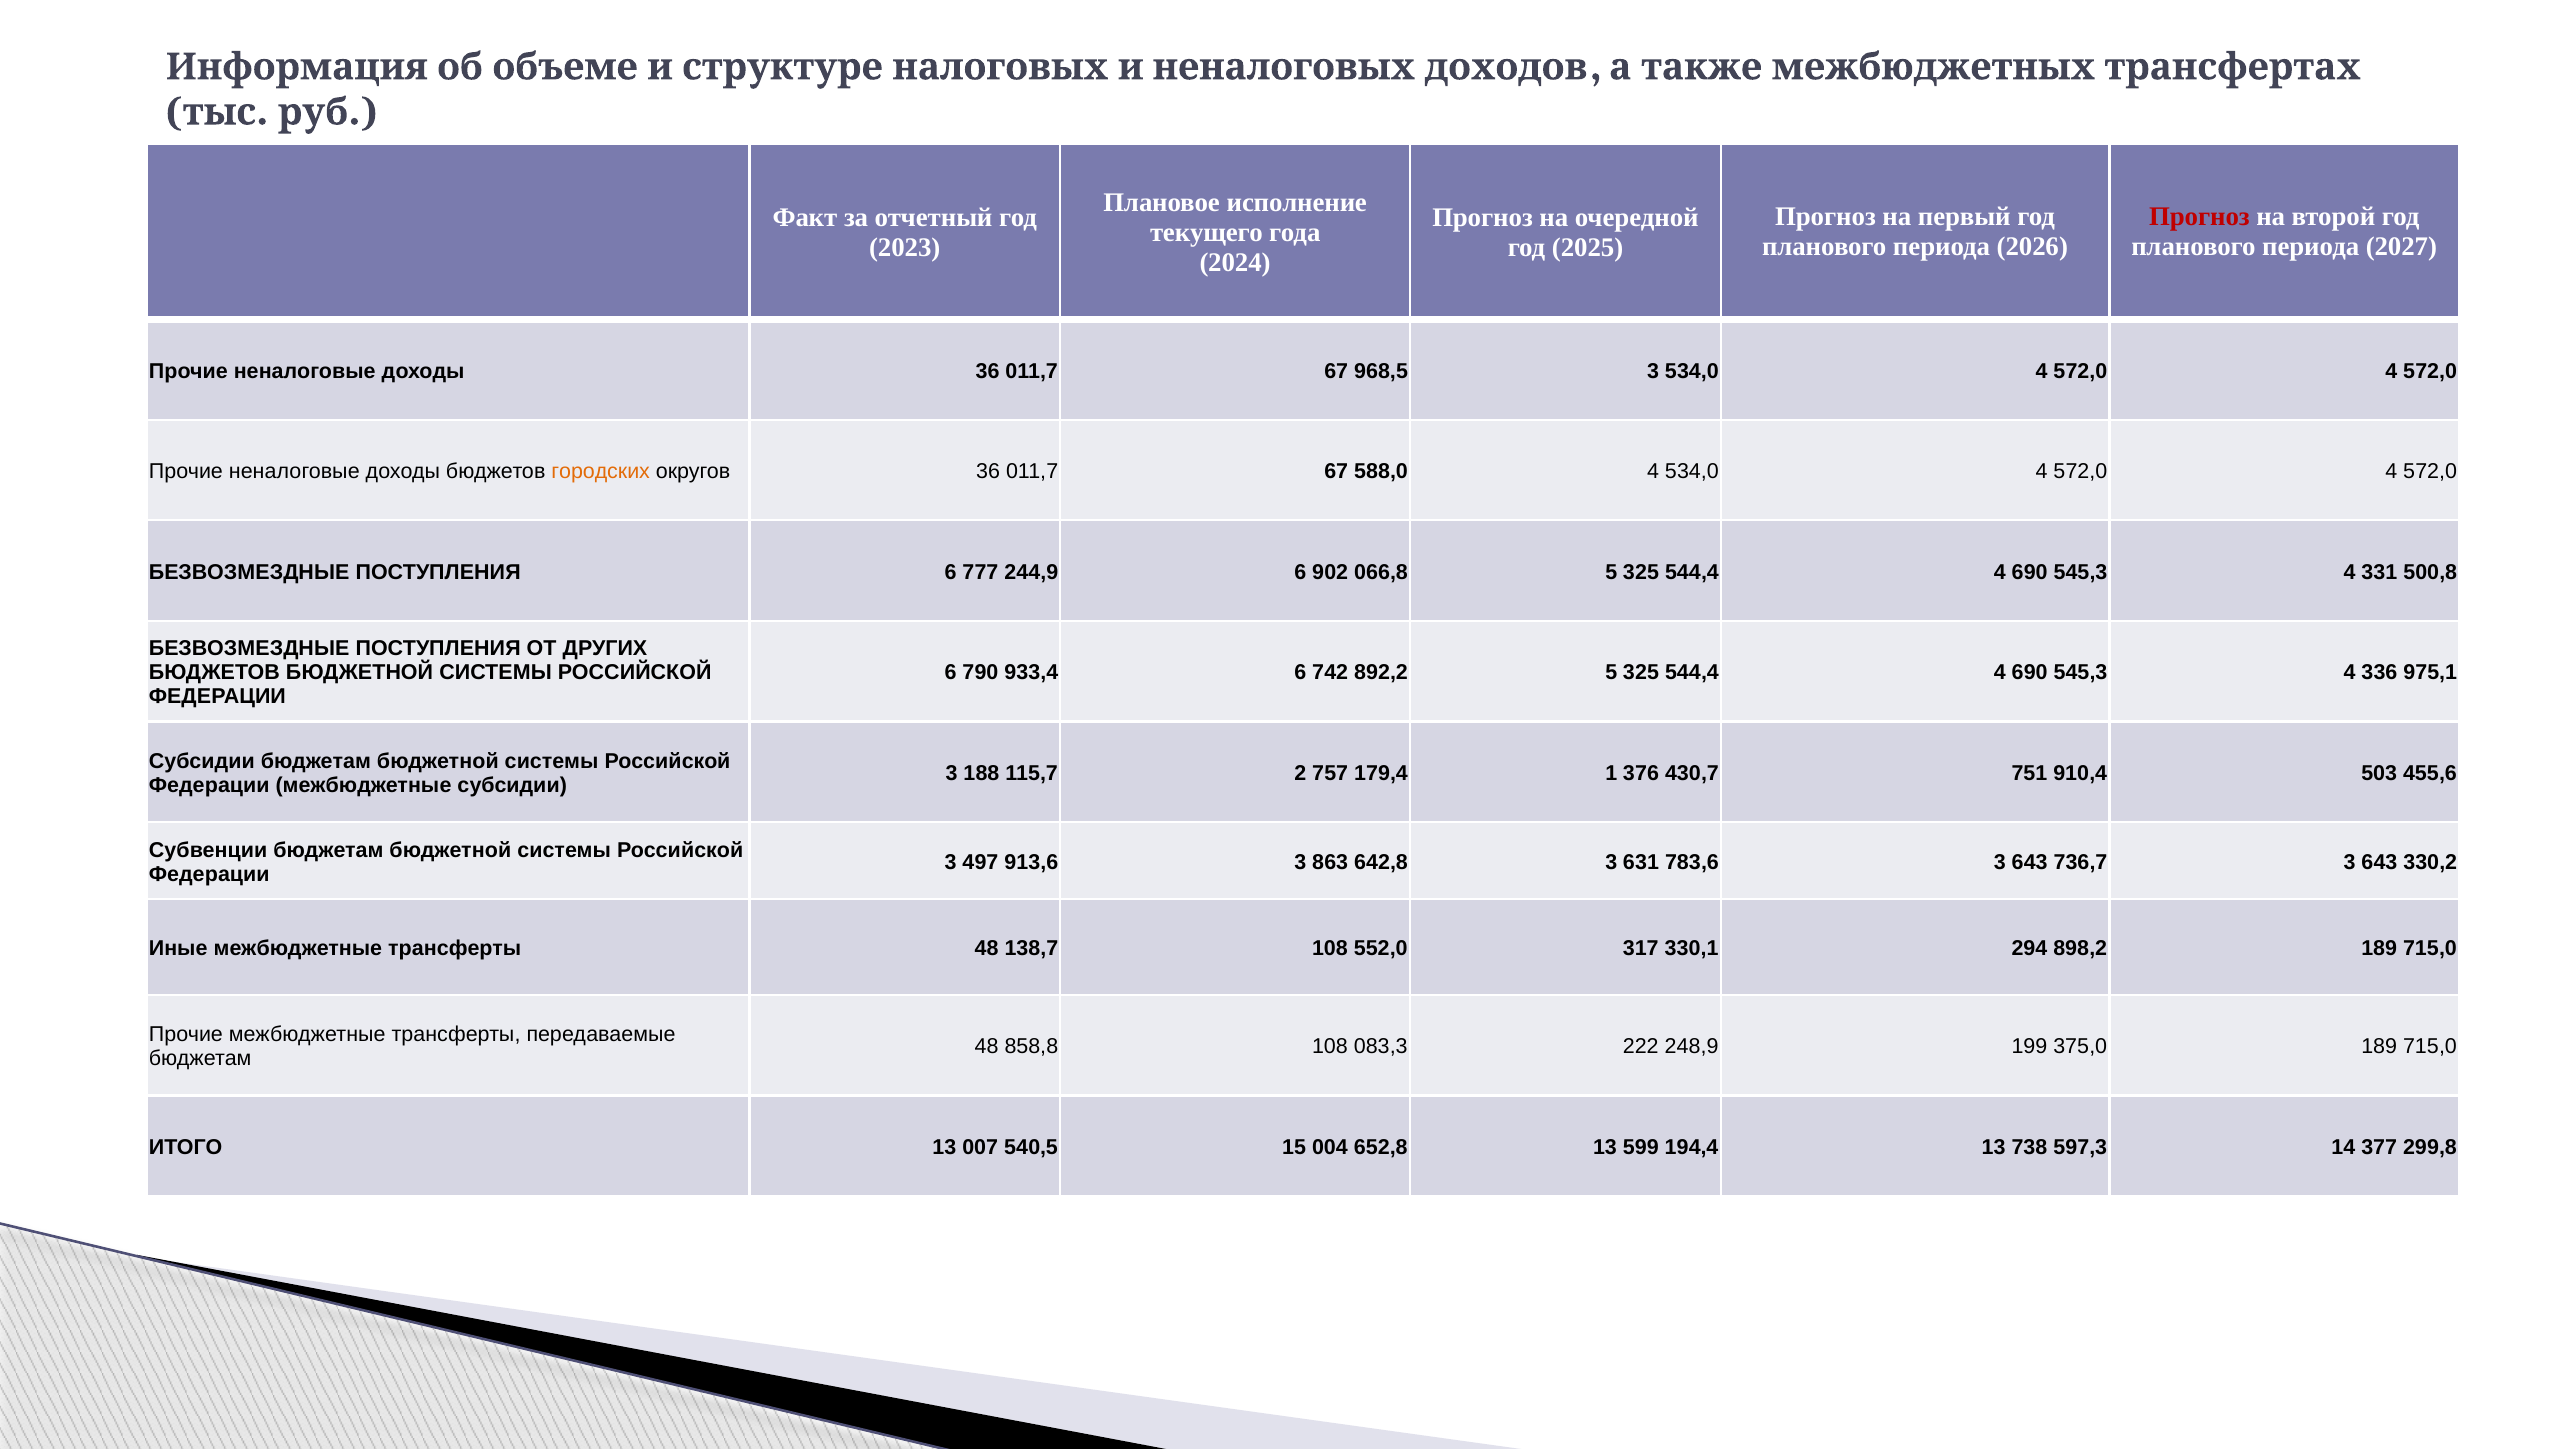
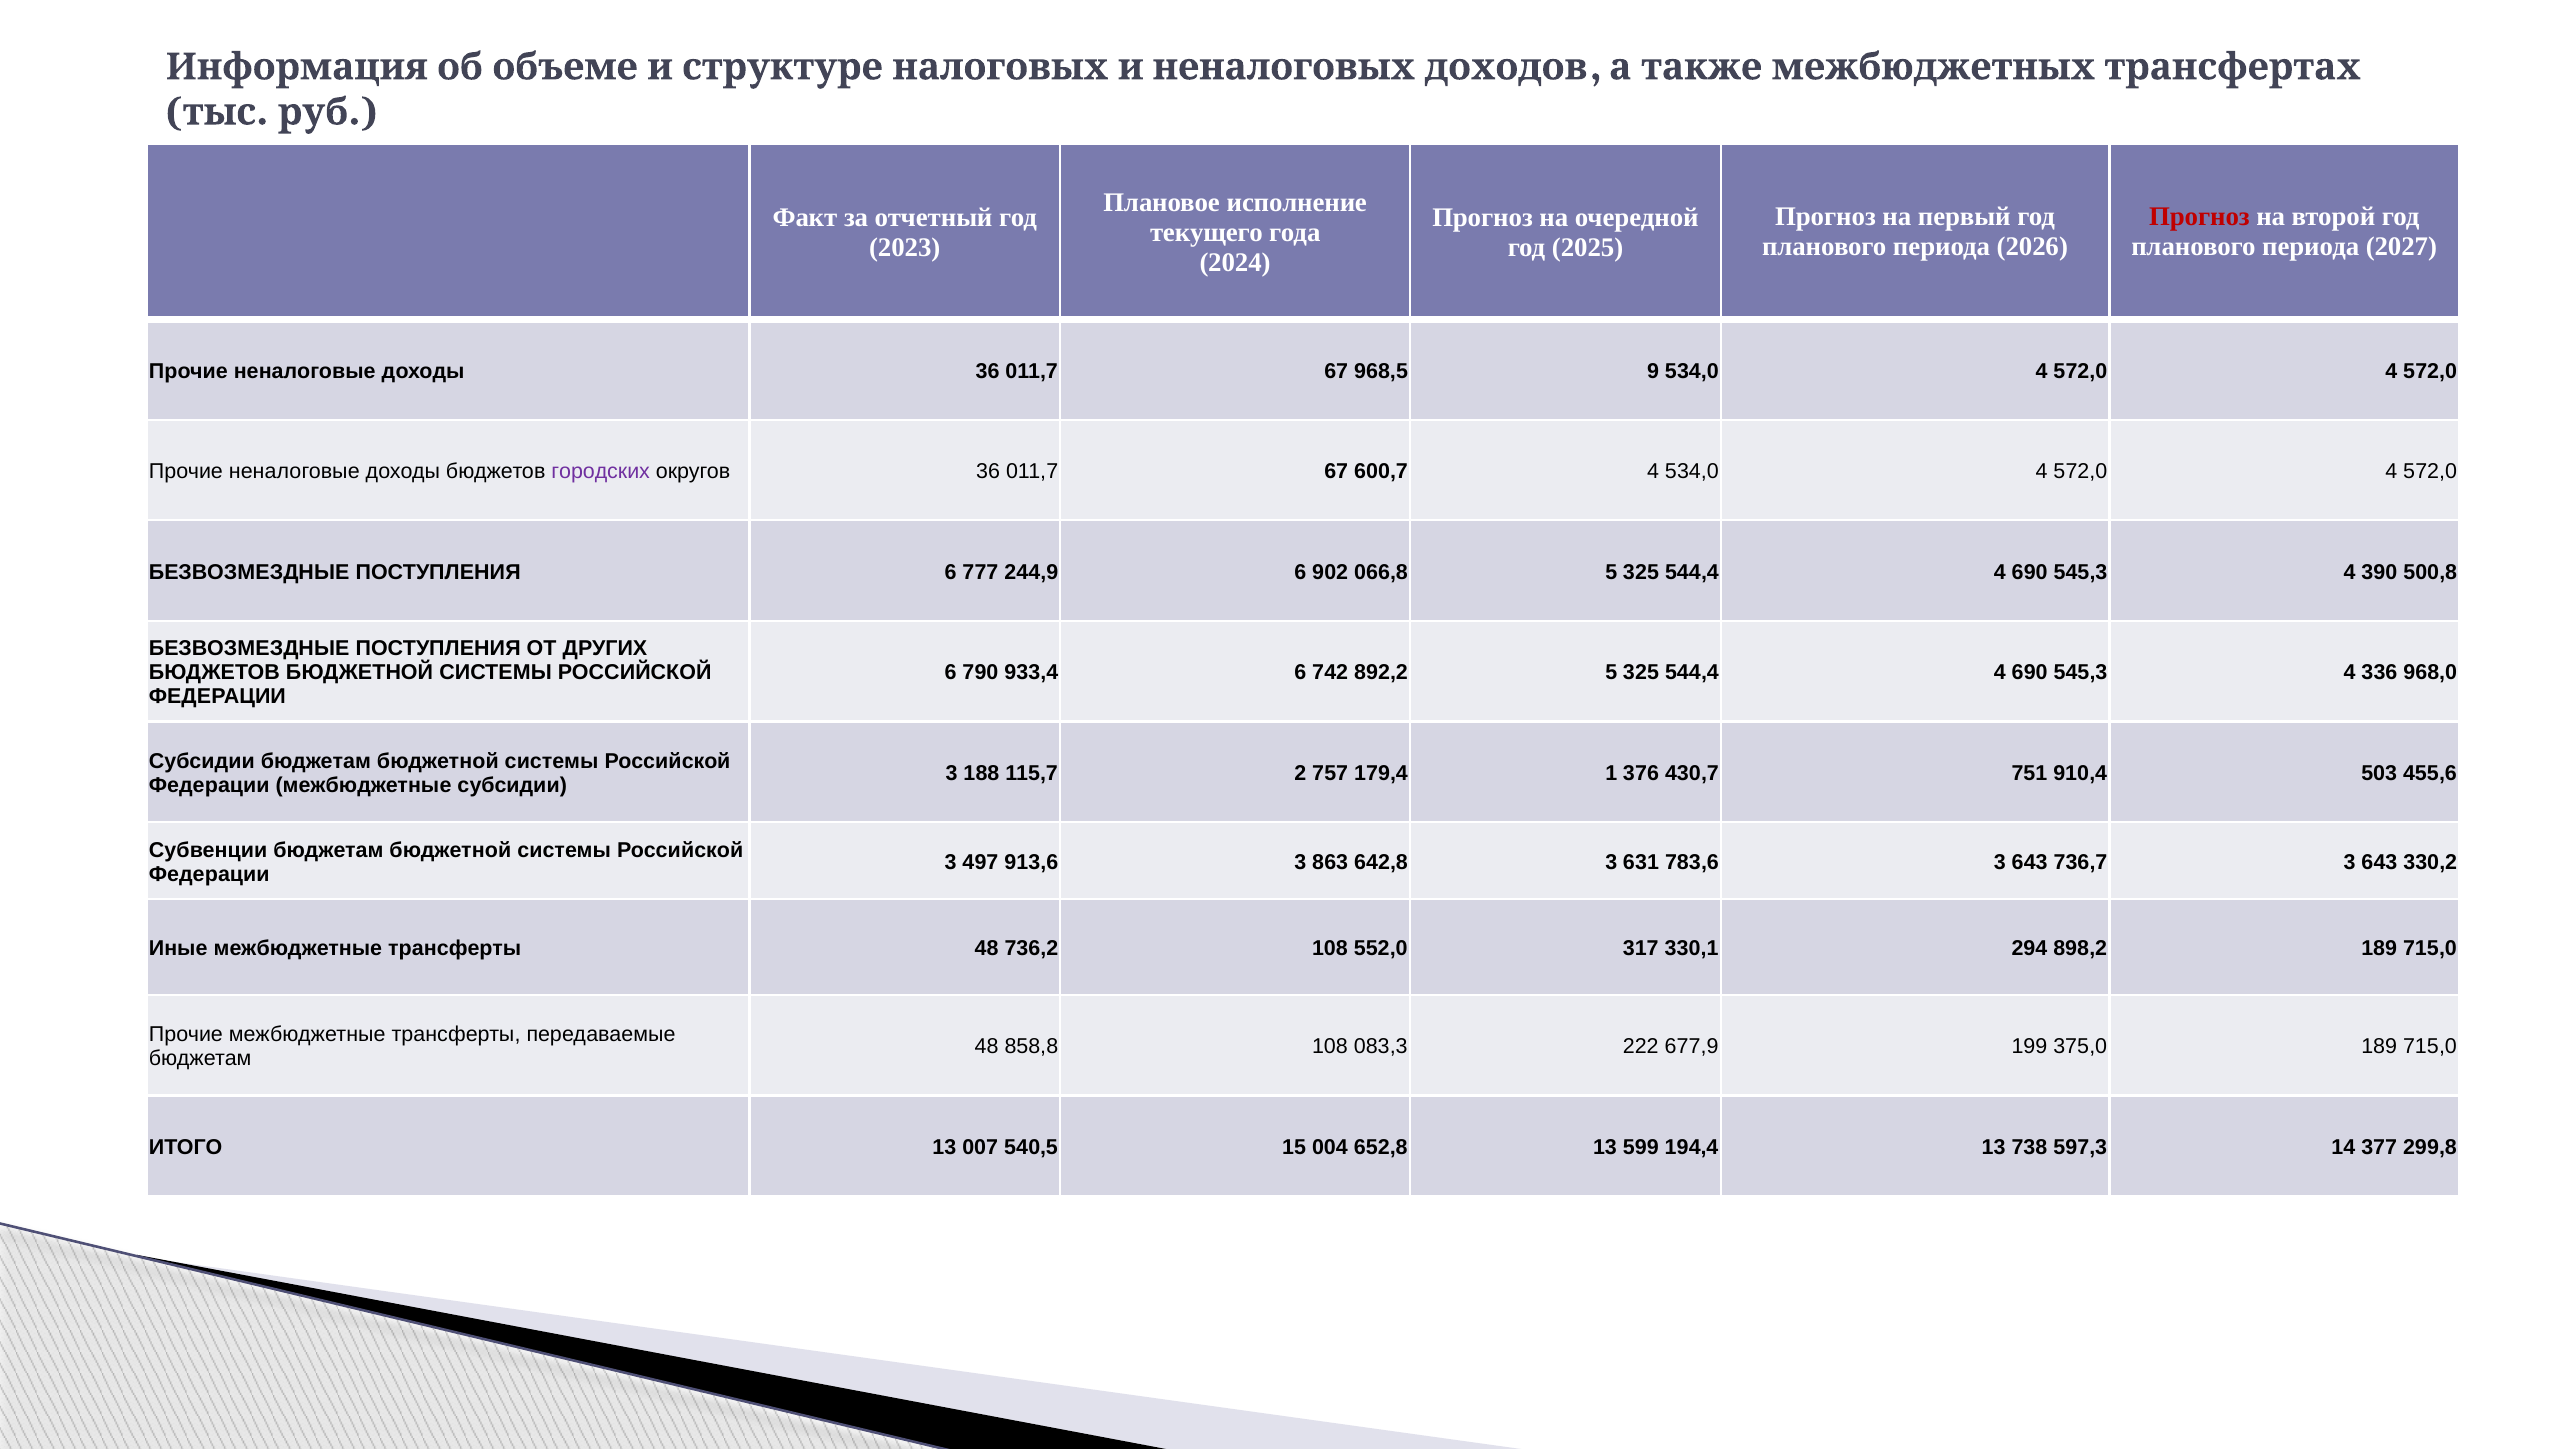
968,5 3: 3 -> 9 (1653, 371)
городских colour: orange -> purple (601, 472)
588,0: 588,0 -> 600,7 (1381, 472)
331: 331 -> 390 (2379, 572)
975,1: 975,1 -> 968,0 (2430, 673)
138,7: 138,7 -> 736,2 (1031, 948)
248,9: 248,9 -> 677,9 (1692, 1047)
